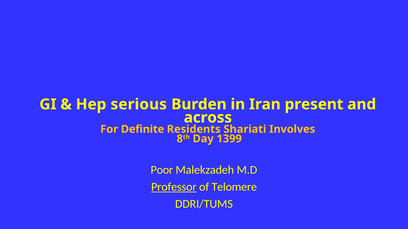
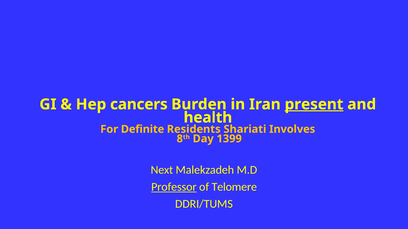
serious: serious -> cancers (139, 105)
present underline: none -> present (314, 105)
across: across -> health (208, 118)
Poor: Poor -> Next (162, 170)
